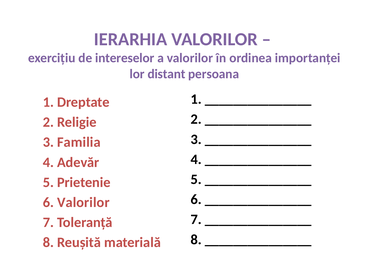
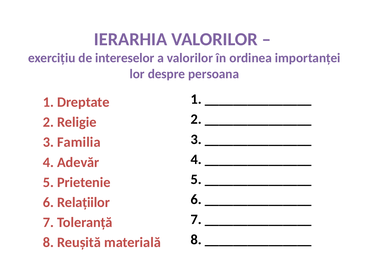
distant: distant -> despre (166, 74)
6 Valorilor: Valorilor -> Relaţiilor (83, 202)
